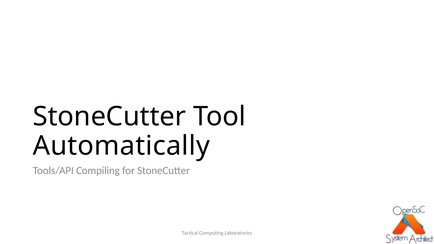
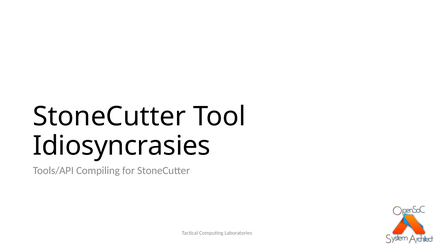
Automatically: Automatically -> Idiosyncrasies (122, 146)
